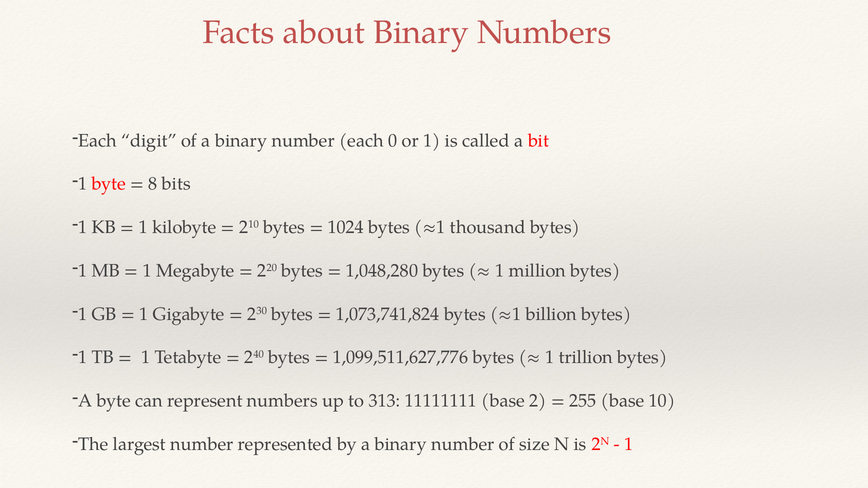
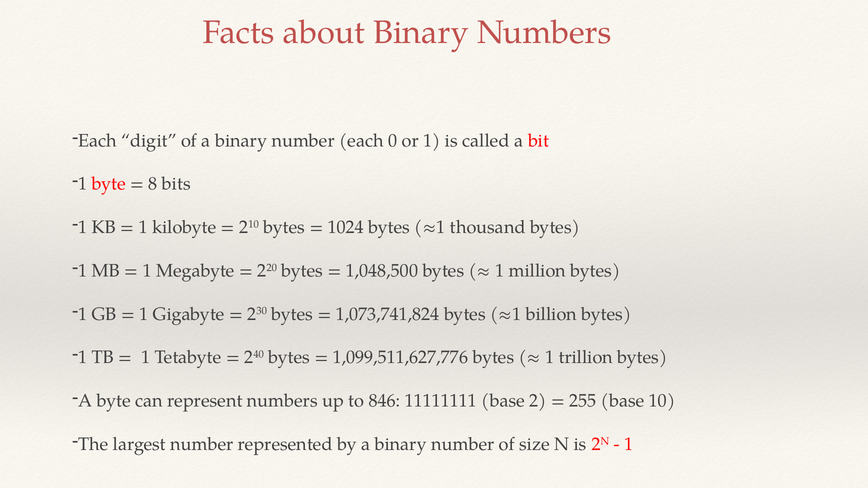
1,048,280: 1,048,280 -> 1,048,500 (382, 271)
313: 313 -> 846 (384, 401)
